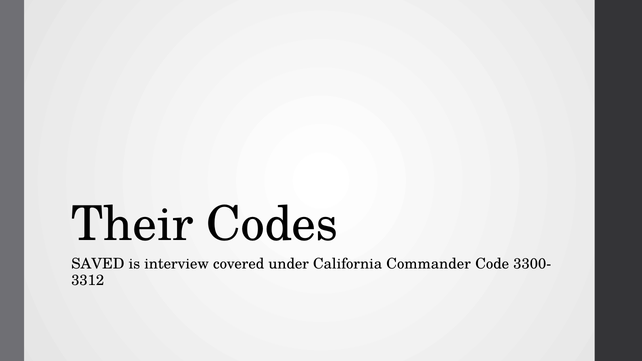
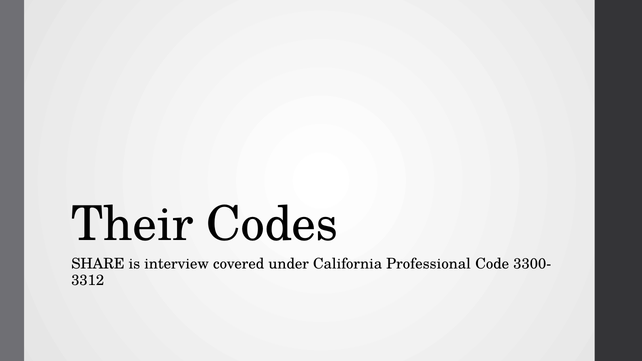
SAVED: SAVED -> SHARE (98, 264)
Commander: Commander -> Professional (429, 264)
